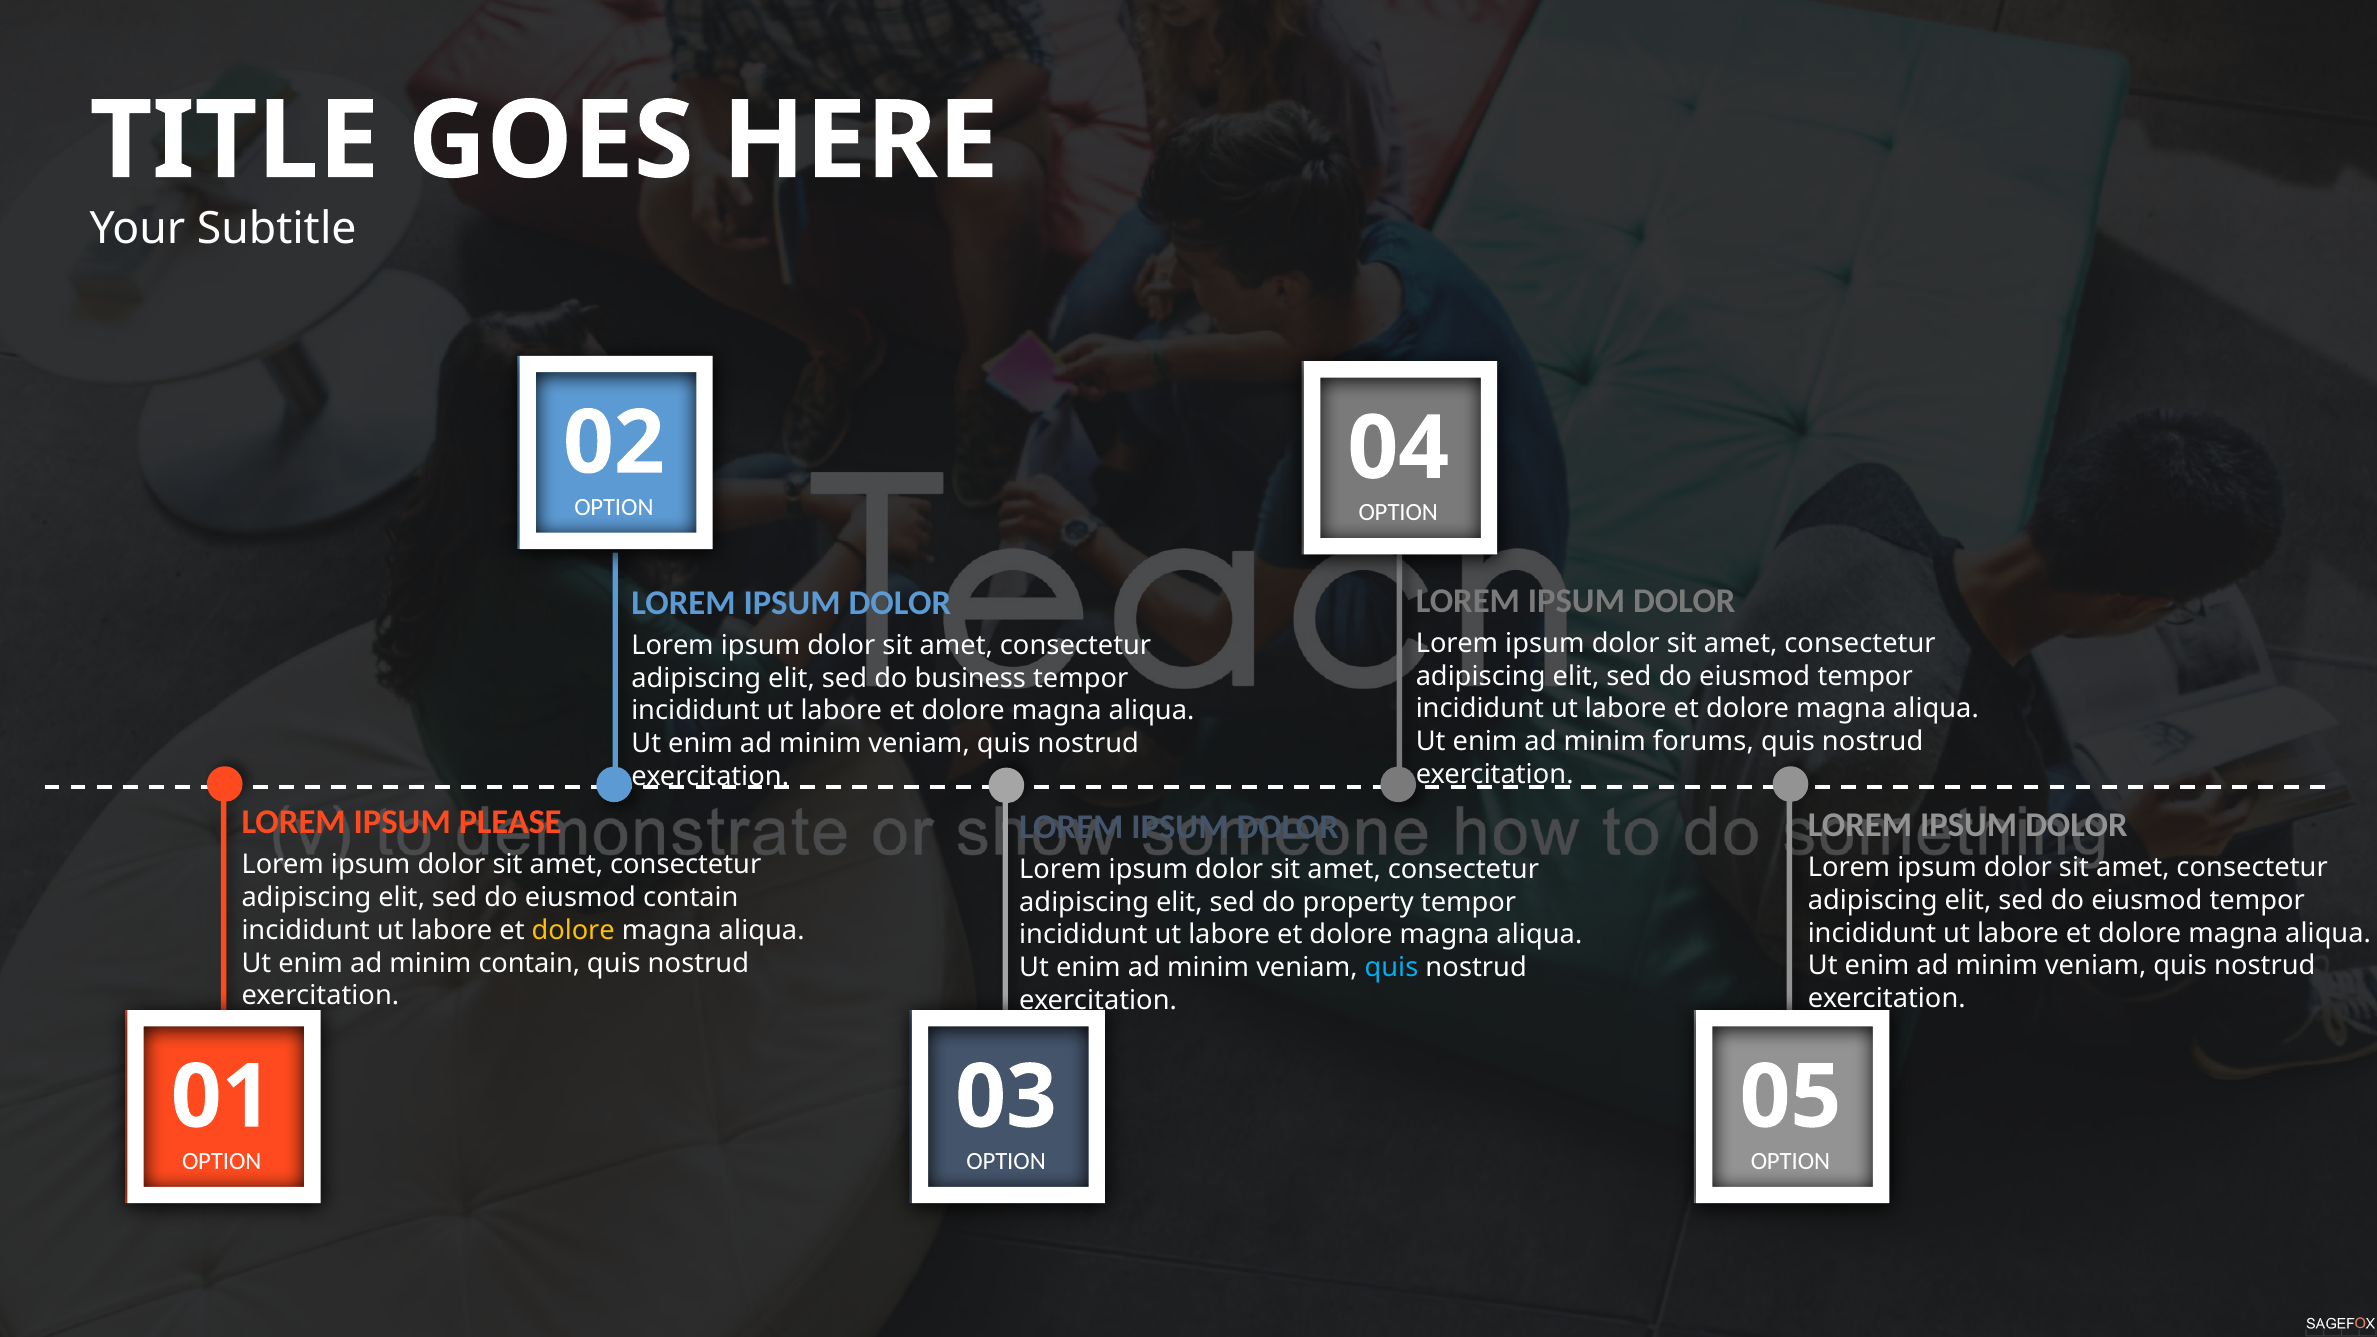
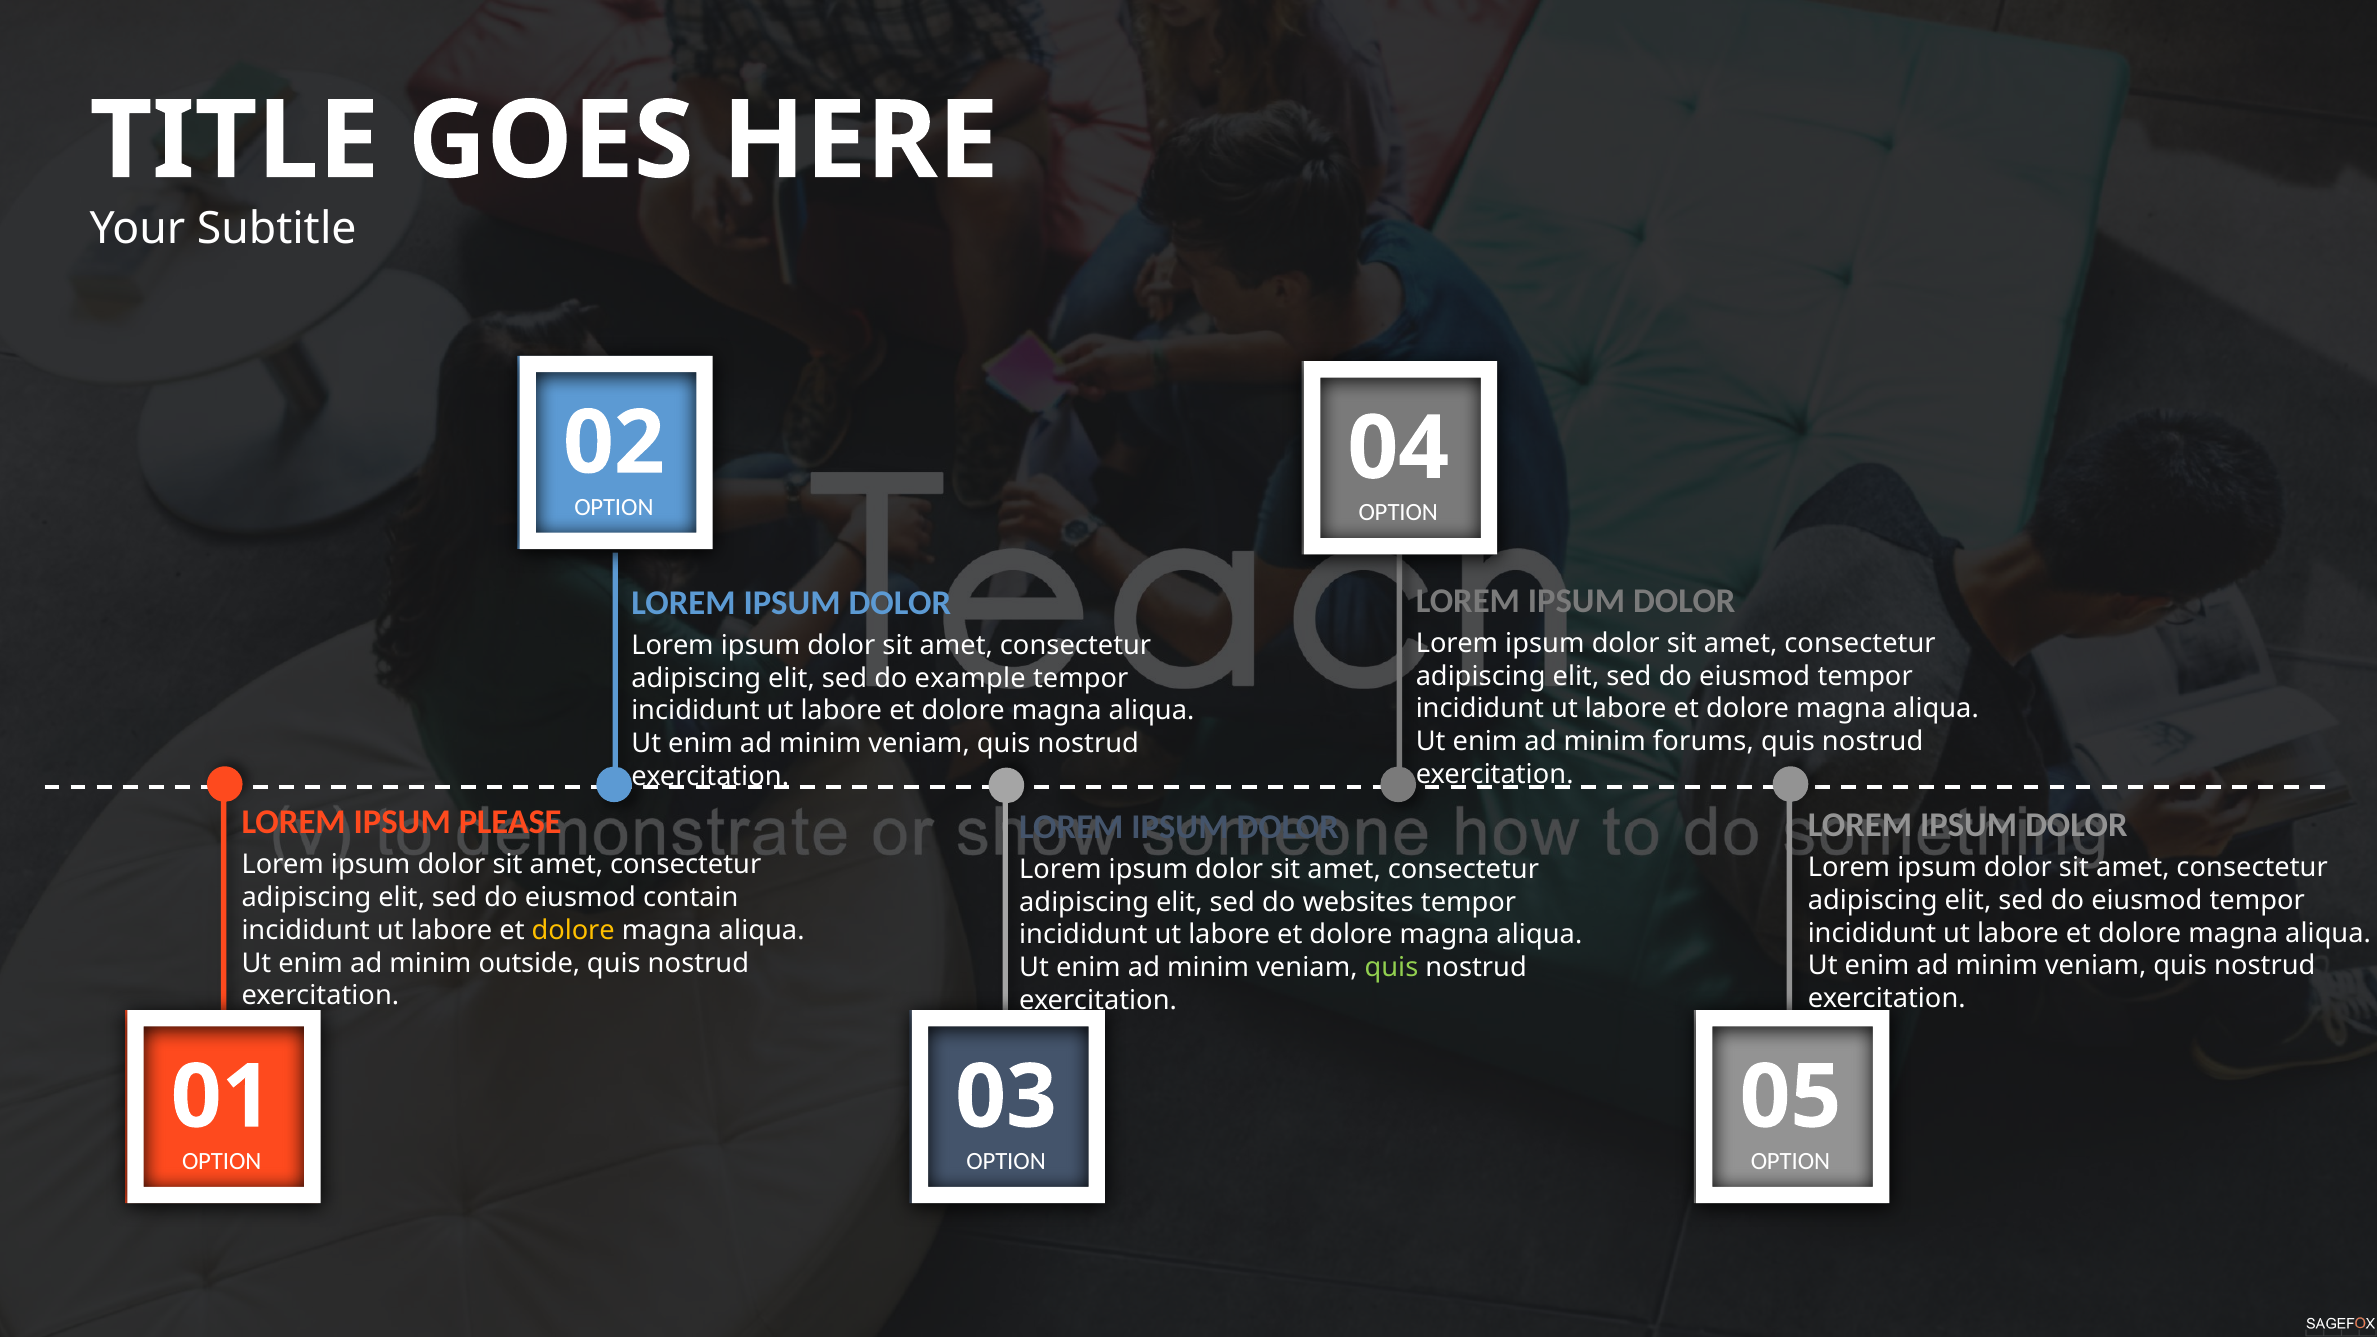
business: business -> example (970, 678)
property: property -> websites (1358, 902)
minim contain: contain -> outside (529, 963)
quis colour: light blue -> light green (1391, 968)
